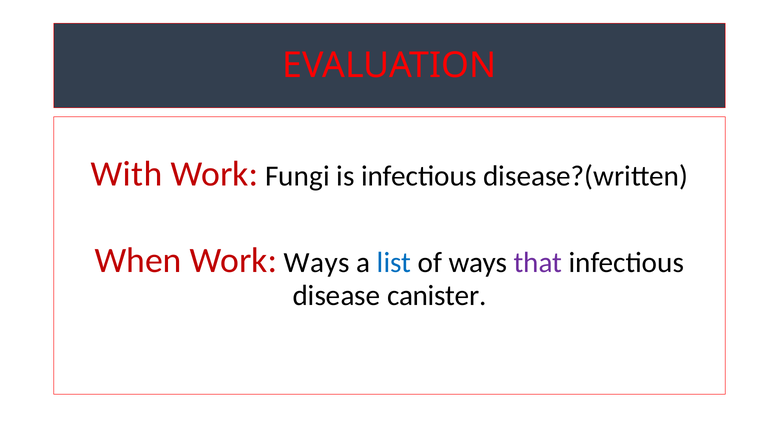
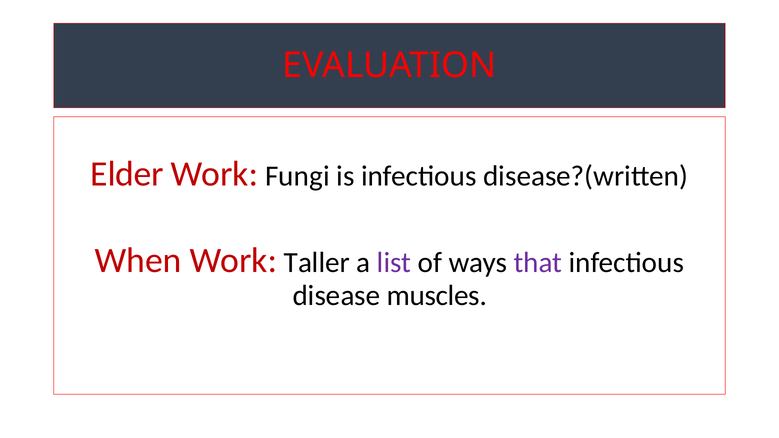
With: With -> Elder (127, 174)
Work Ways: Ways -> Taller (317, 263)
list colour: blue -> purple (394, 263)
canister: canister -> muscles (437, 296)
